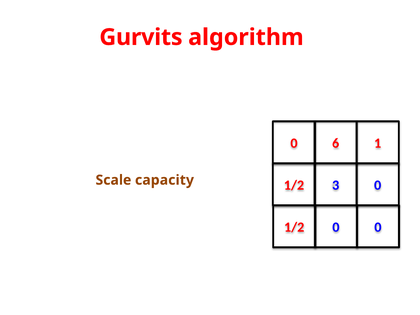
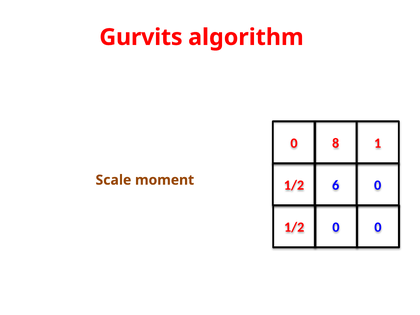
6: 6 -> 8 (336, 143)
capacity: capacity -> moment (165, 180)
3: 3 -> 6 (336, 185)
